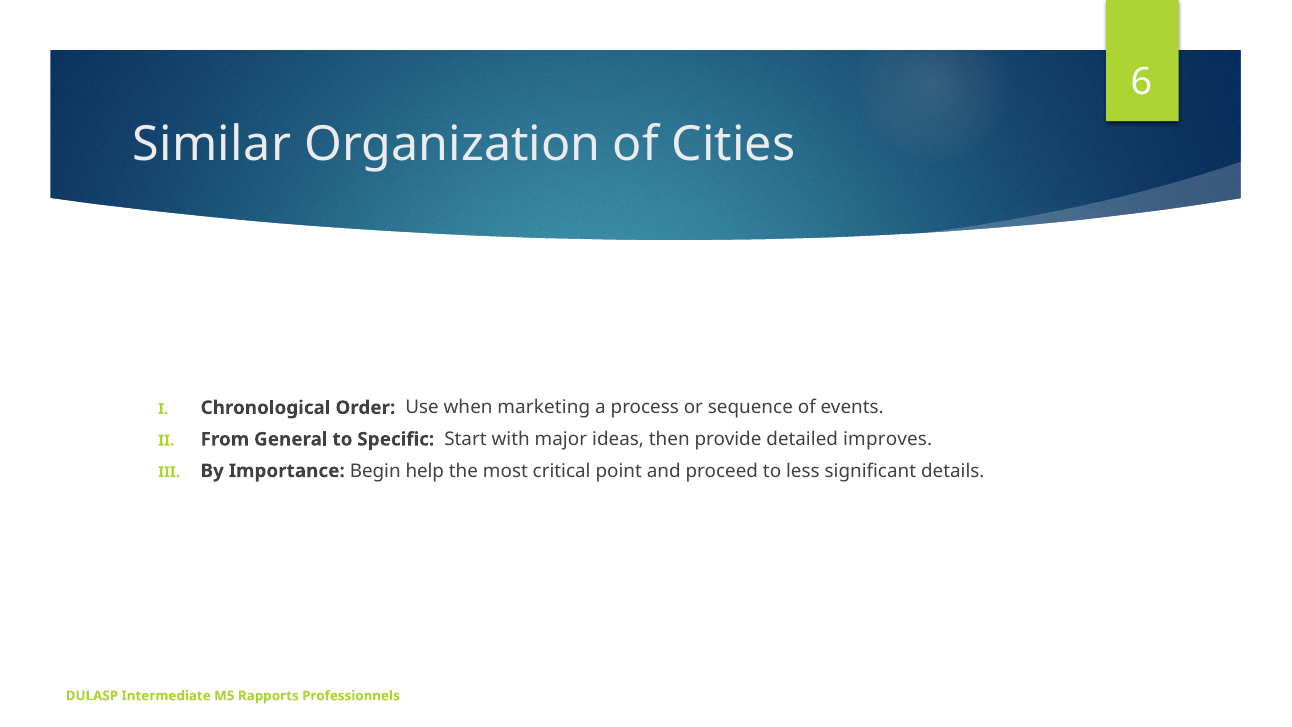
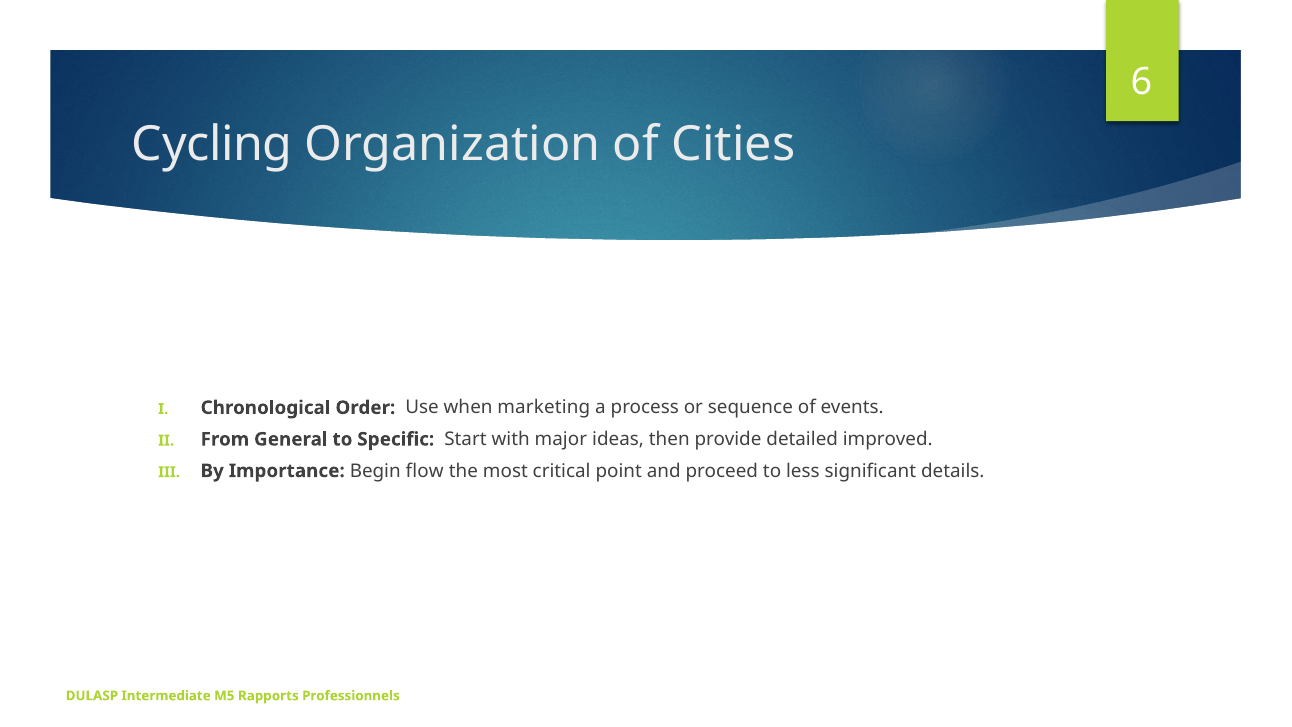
Similar: Similar -> Cycling (212, 144)
improves: improves -> improved (888, 439)
help: help -> flow (425, 471)
